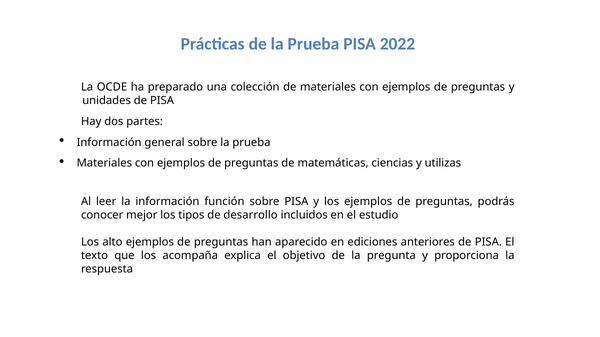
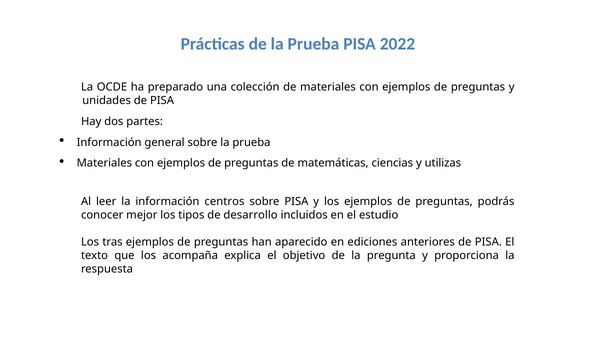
función: función -> centros (224, 202)
alto: alto -> tras (112, 242)
